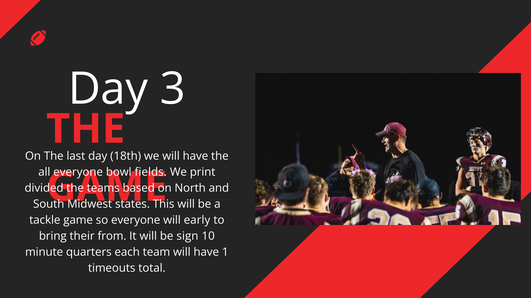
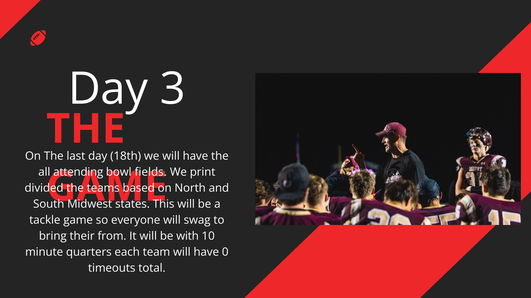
all everyone: everyone -> attending (78, 173)
early: early -> swag (197, 221)
sign: sign -> with (188, 237)
1: 1 -> 0 (225, 253)
